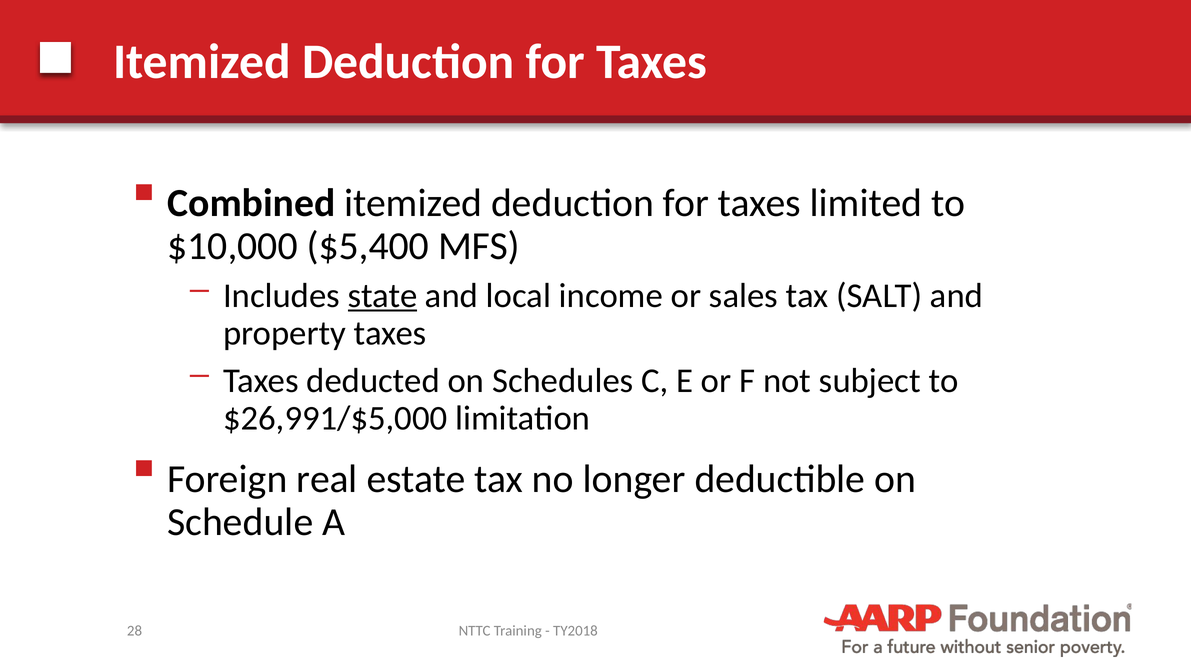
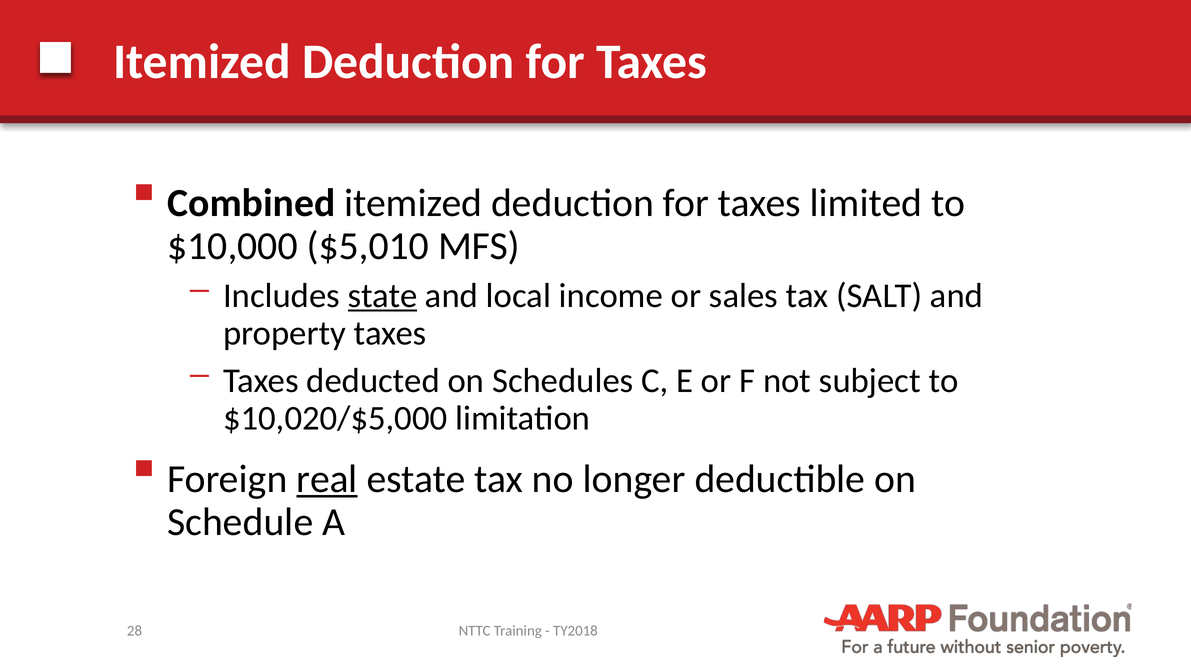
$5,400: $5,400 -> $5,010 (368, 246)
$26,991/$5,000: $26,991/$5,000 -> $10,020/$5,000 (335, 418)
real underline: none -> present (327, 479)
